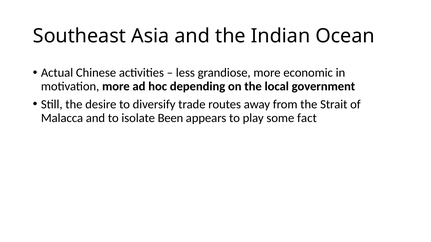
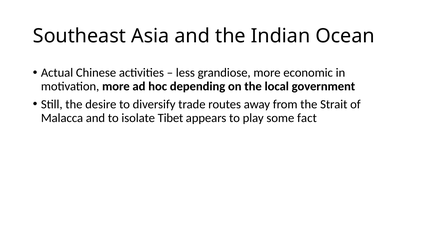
Been: Been -> Tibet (170, 118)
